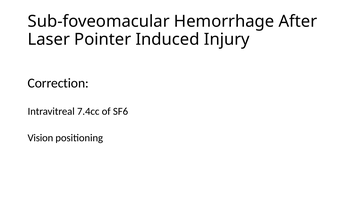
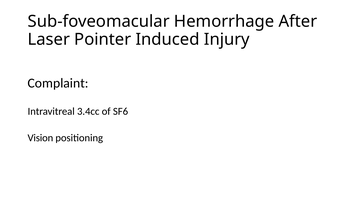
Correction: Correction -> Complaint (58, 83)
7.4cc: 7.4cc -> 3.4cc (88, 111)
